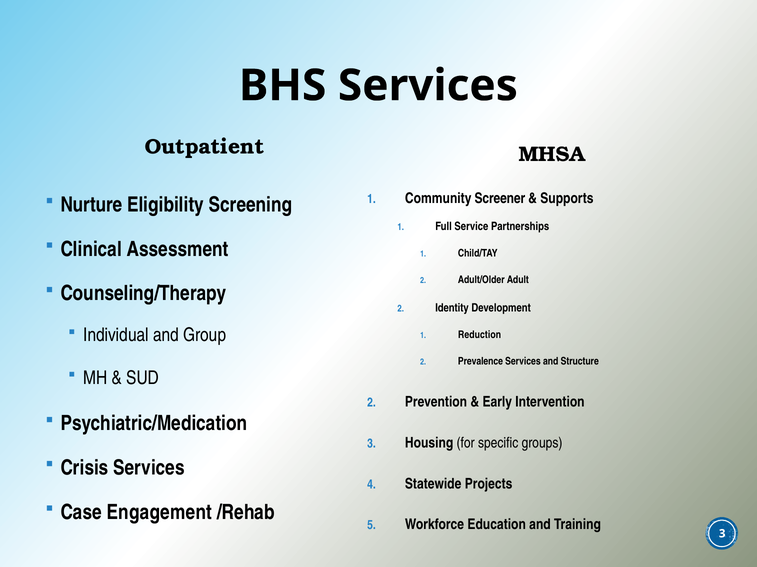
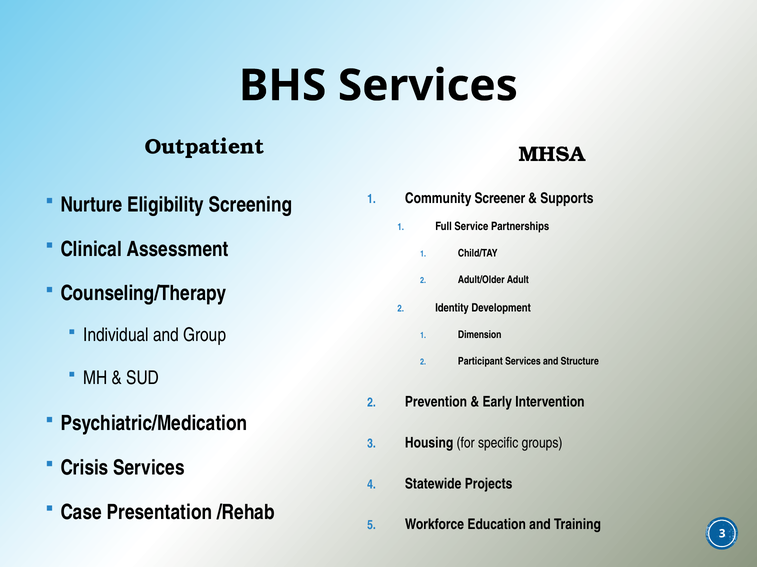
Reduction: Reduction -> Dimension (480, 335)
Prevalence: Prevalence -> Participant (480, 362)
Engagement: Engagement -> Presentation (159, 513)
